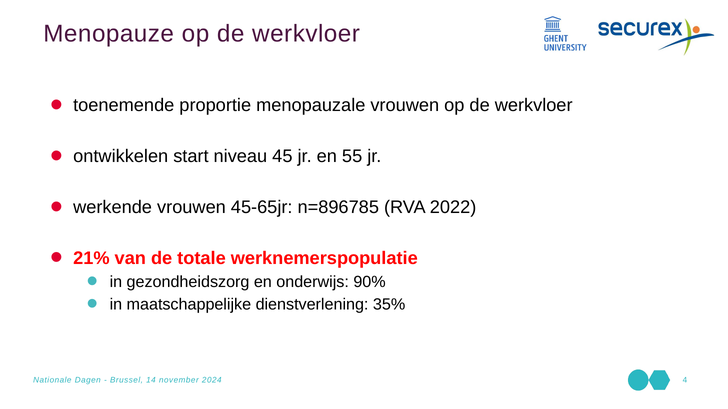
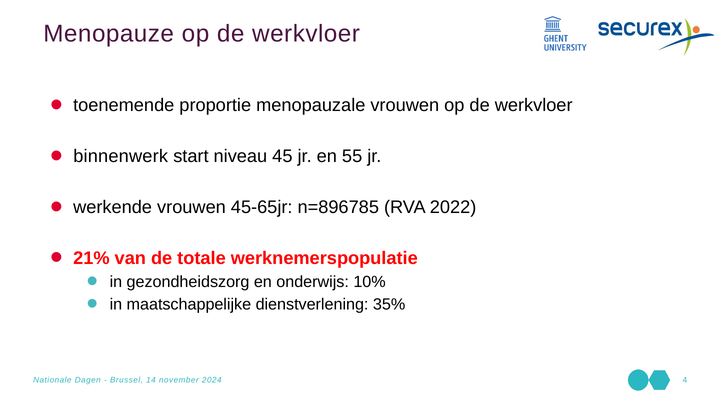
ontwikkelen: ontwikkelen -> binnenwerk (121, 156)
90%: 90% -> 10% (370, 282)
